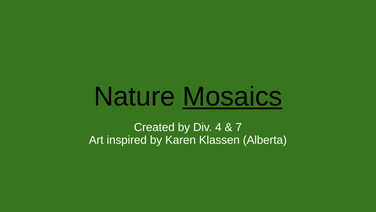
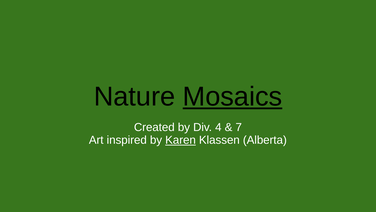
Karen underline: none -> present (181, 140)
